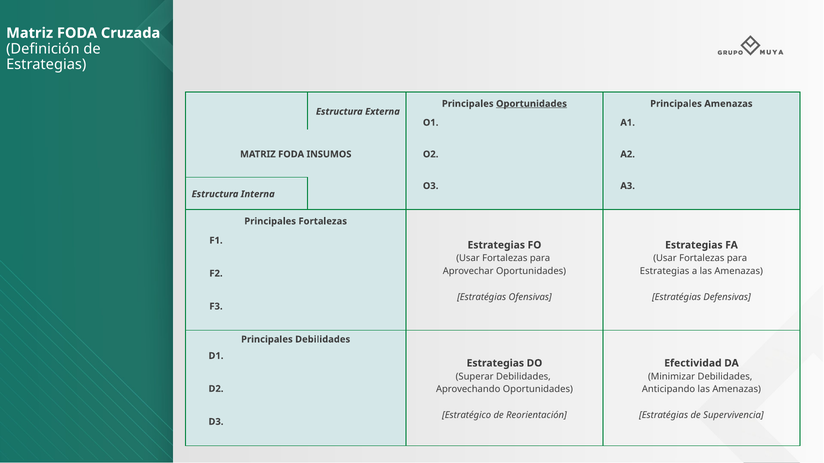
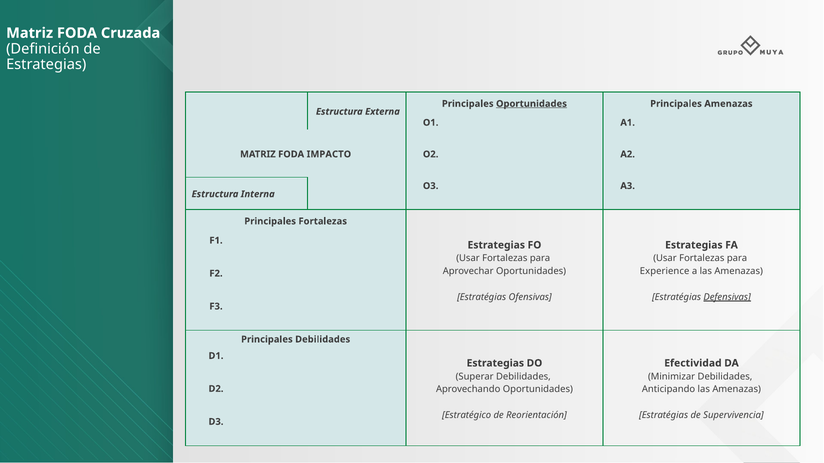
INSUMOS: INSUMOS -> IMPACTO (329, 154)
Estrategias: Estrategias -> Experience (665, 272)
Defensivas underline: none -> present (727, 297)
